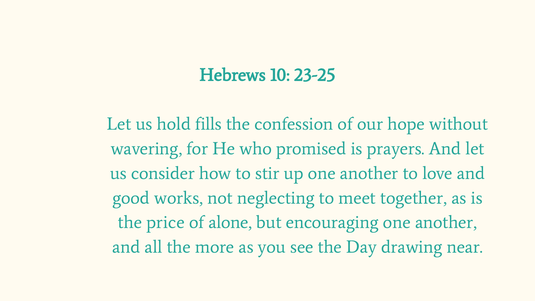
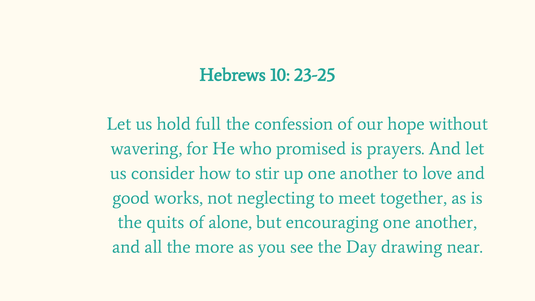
fills: fills -> full (208, 124)
price: price -> quits (165, 222)
